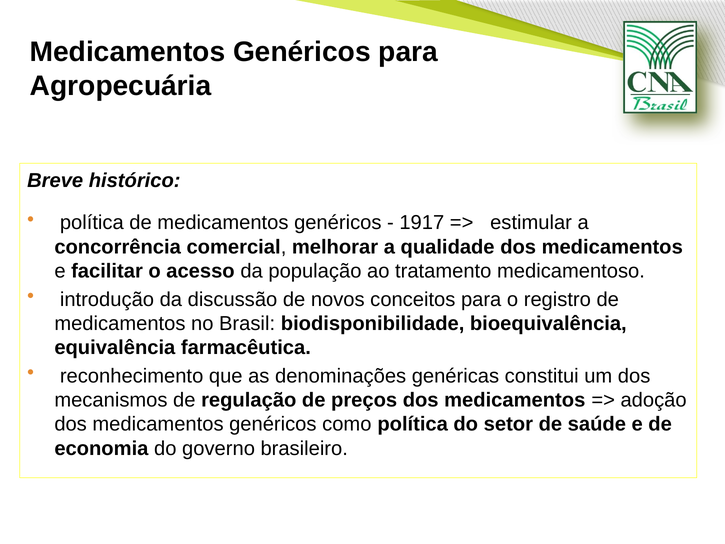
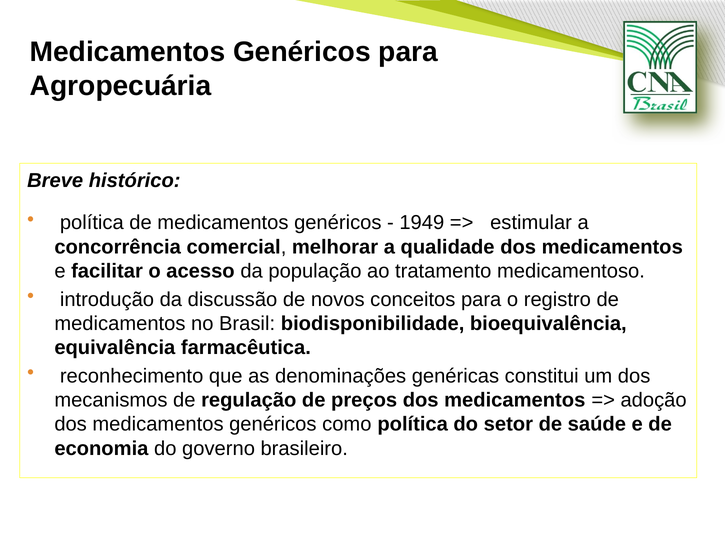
1917: 1917 -> 1949 (422, 223)
